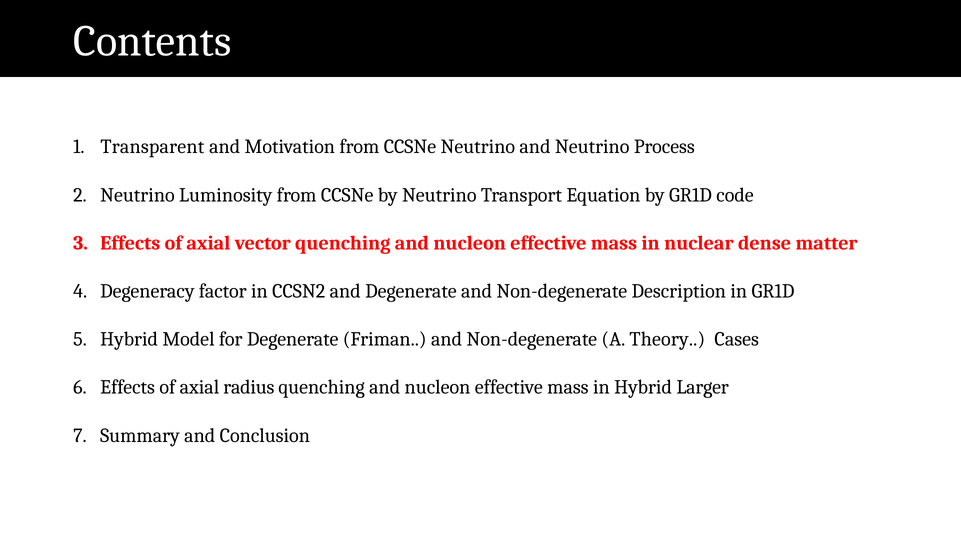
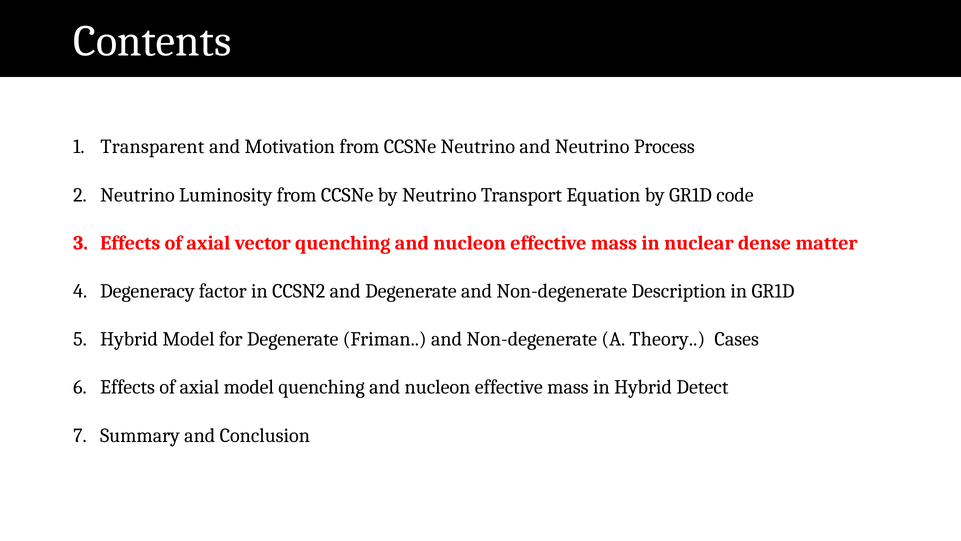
axial radius: radius -> model (249, 387)
Larger: Larger -> Detect (702, 387)
